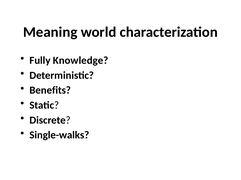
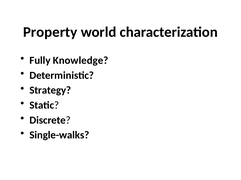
Meaning: Meaning -> Property (50, 32)
Benefits: Benefits -> Strategy (50, 91)
